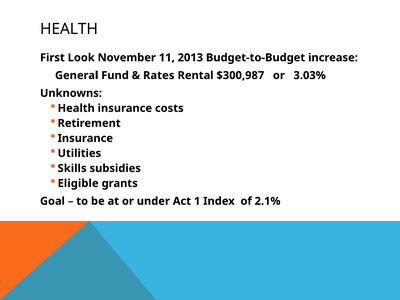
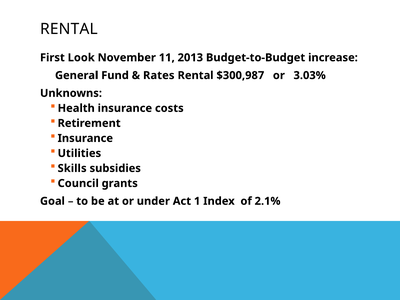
HEALTH: HEALTH -> RENTAL (69, 29)
Eligible: Eligible -> Council (78, 183)
